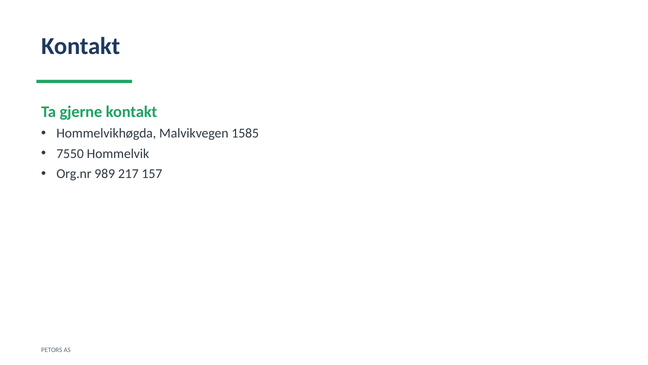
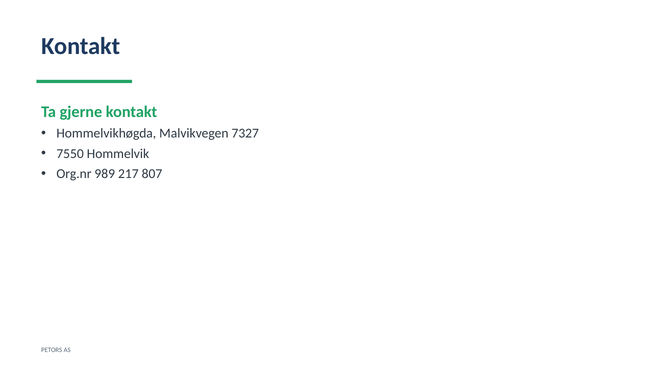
1585: 1585 -> 7327 (245, 133)
157: 157 -> 807 (152, 174)
